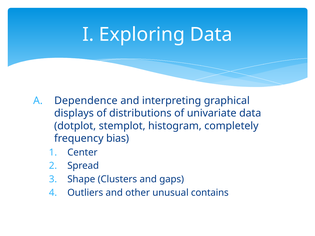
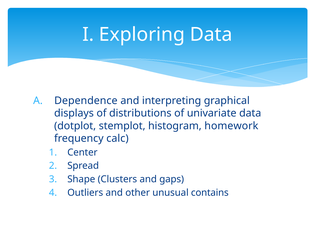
completely: completely -> homework (231, 126)
bias: bias -> calc (117, 139)
